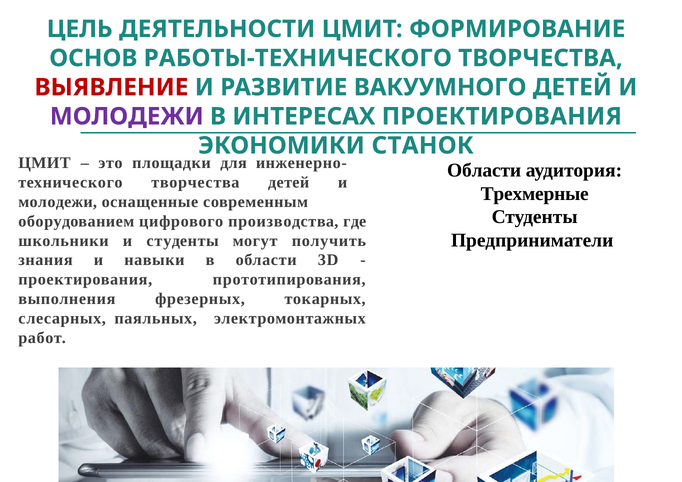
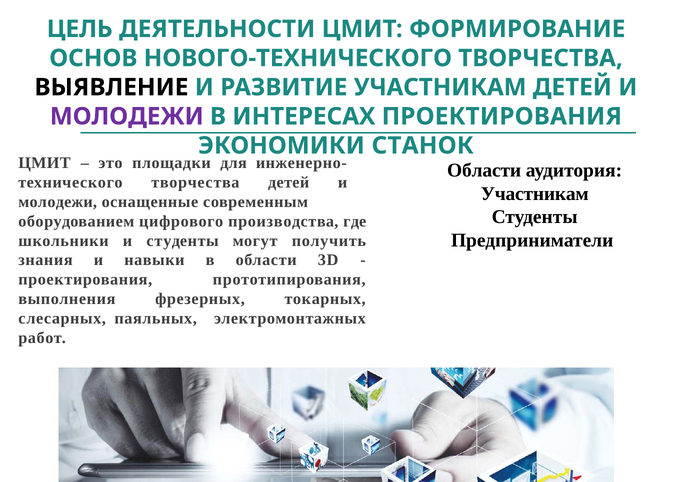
РАБОТЫ-ТЕХНИЧЕСКОГО: РАБОТЫ-ТЕХНИЧЕСКОГО -> НОВОГО-ТЕХНИЧЕСКОГО (298, 58)
ВЫЯВЛЕНИЕ colour: red -> black (111, 87)
РАЗВИТИЕ ВАКУУМНОГО: ВАКУУМНОГО -> УЧАСТНИКАМ (440, 87)
Трехмерные: Трехмерные -> Участникам (535, 194)
